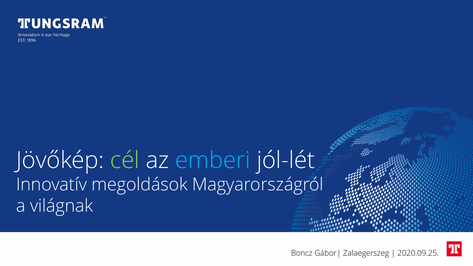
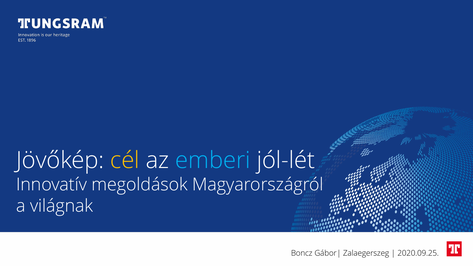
cél colour: light green -> yellow (125, 160)
